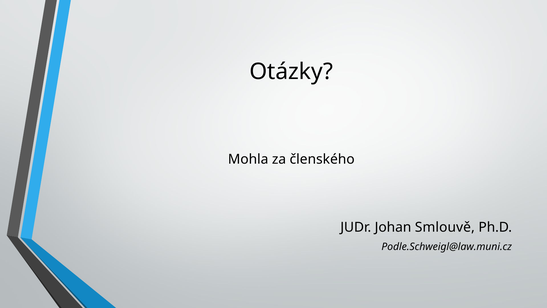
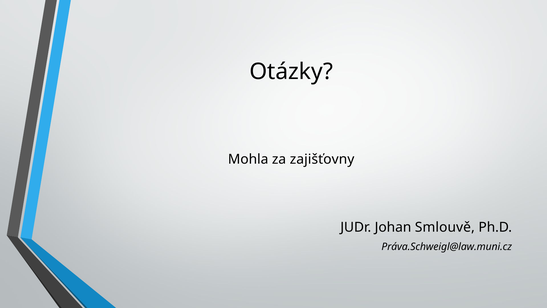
členského: členského -> zajišťovny (322, 159)
Podle.Schweigl@law.muni.cz: Podle.Schweigl@law.muni.cz -> Práva.Schweigl@law.muni.cz (447, 247)
